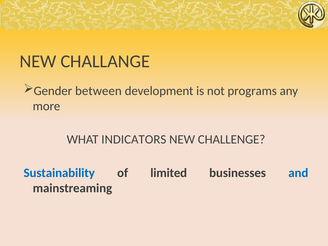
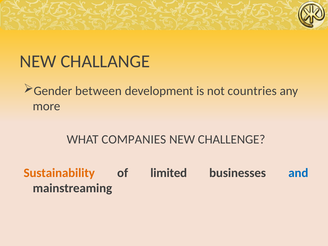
programs: programs -> countries (252, 91)
INDICATORS: INDICATORS -> COMPANIES (134, 140)
Sustainability colour: blue -> orange (59, 173)
